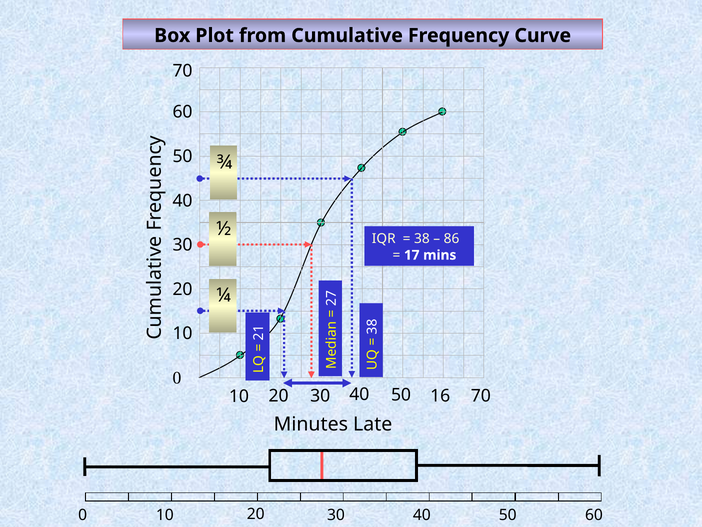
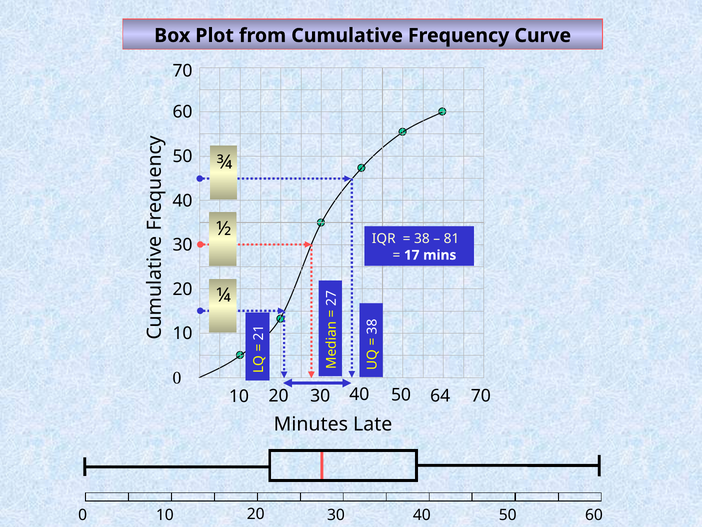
86: 86 -> 81 (452, 239)
16: 16 -> 64 (440, 396)
